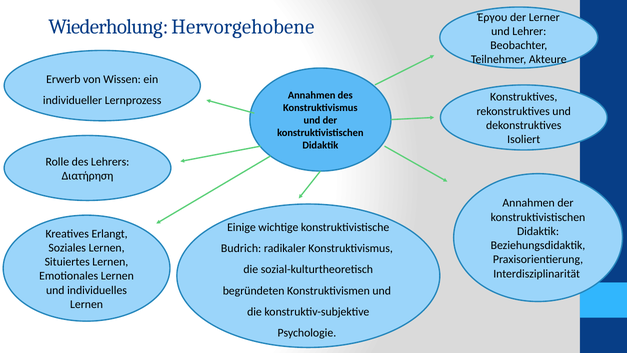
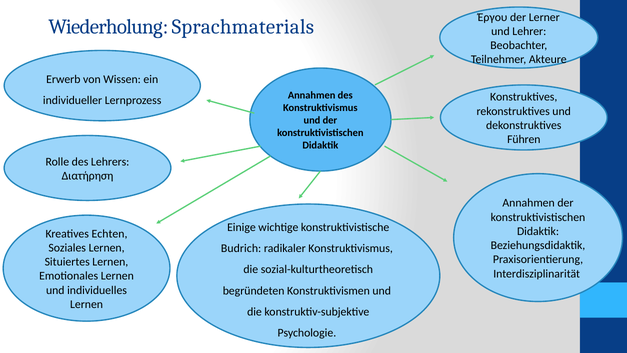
Hervorgehobene: Hervorgehobene -> Sprachmaterials (243, 27)
Isoliert: Isoliert -> Führen (524, 139)
Erlangt: Erlangt -> Echten (110, 233)
